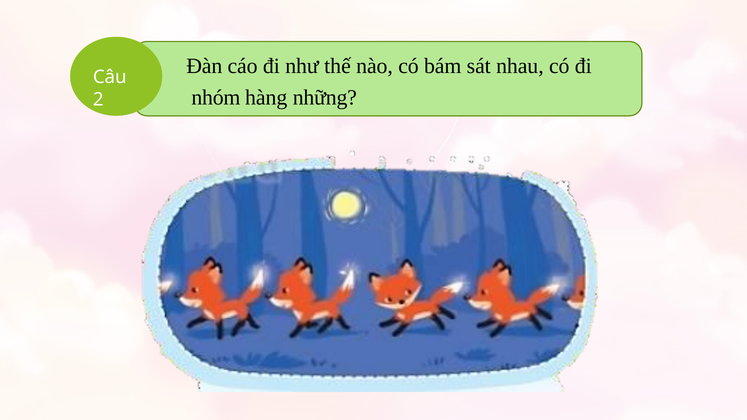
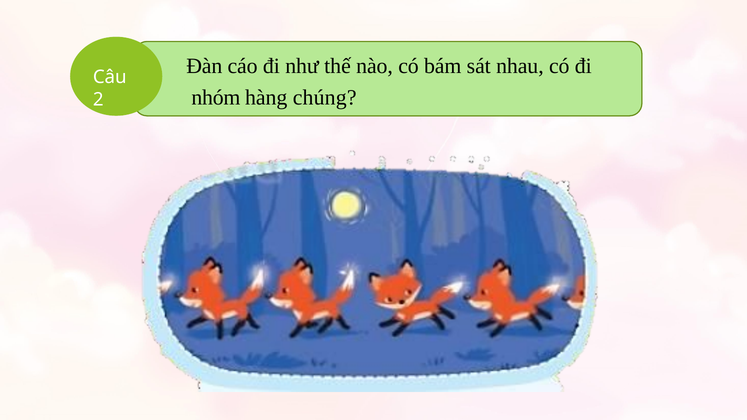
những: những -> chúng (325, 97)
